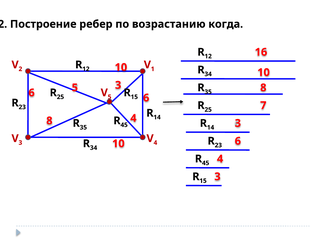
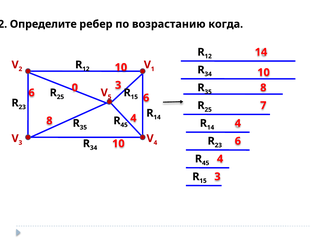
Построение: Построение -> Определите (43, 24)
16: 16 -> 14 (261, 52)
6 5: 5 -> 0 (75, 88)
3: 3 -> 4 (238, 123)
